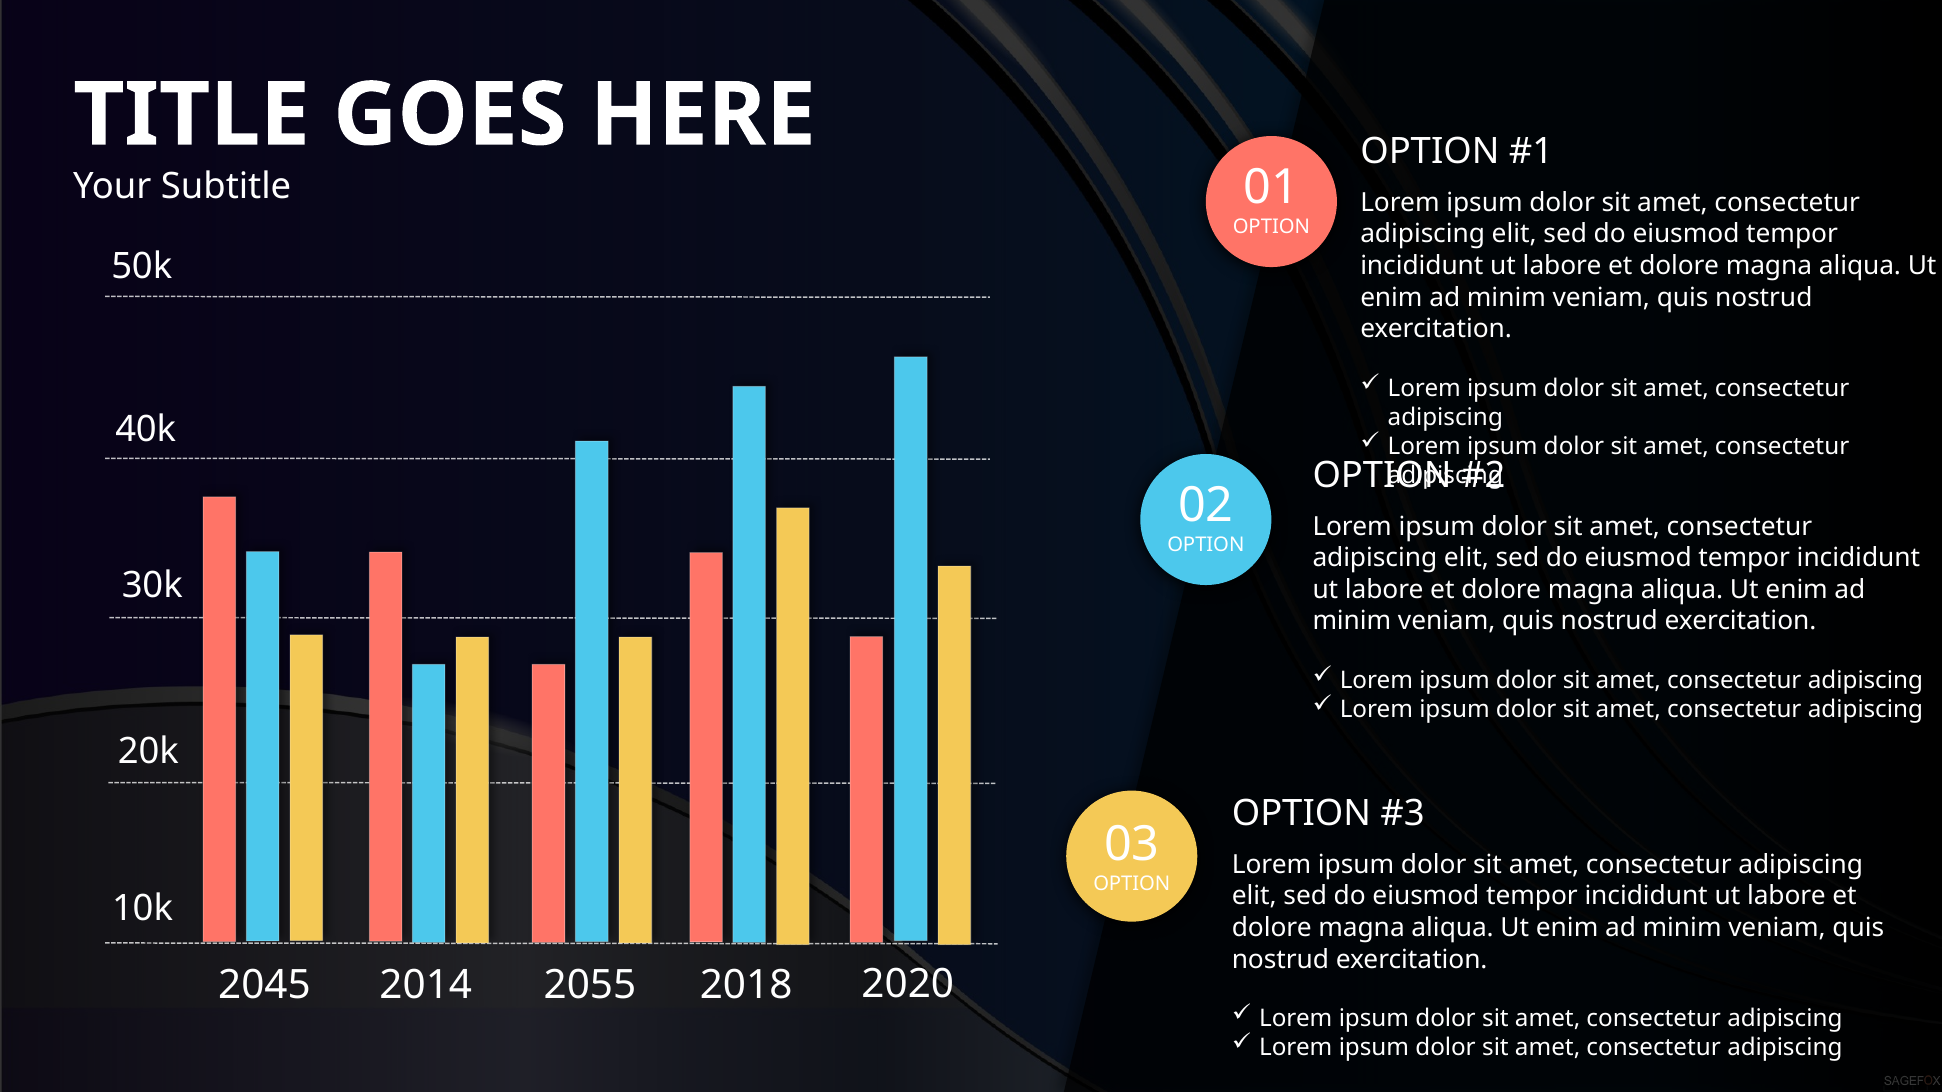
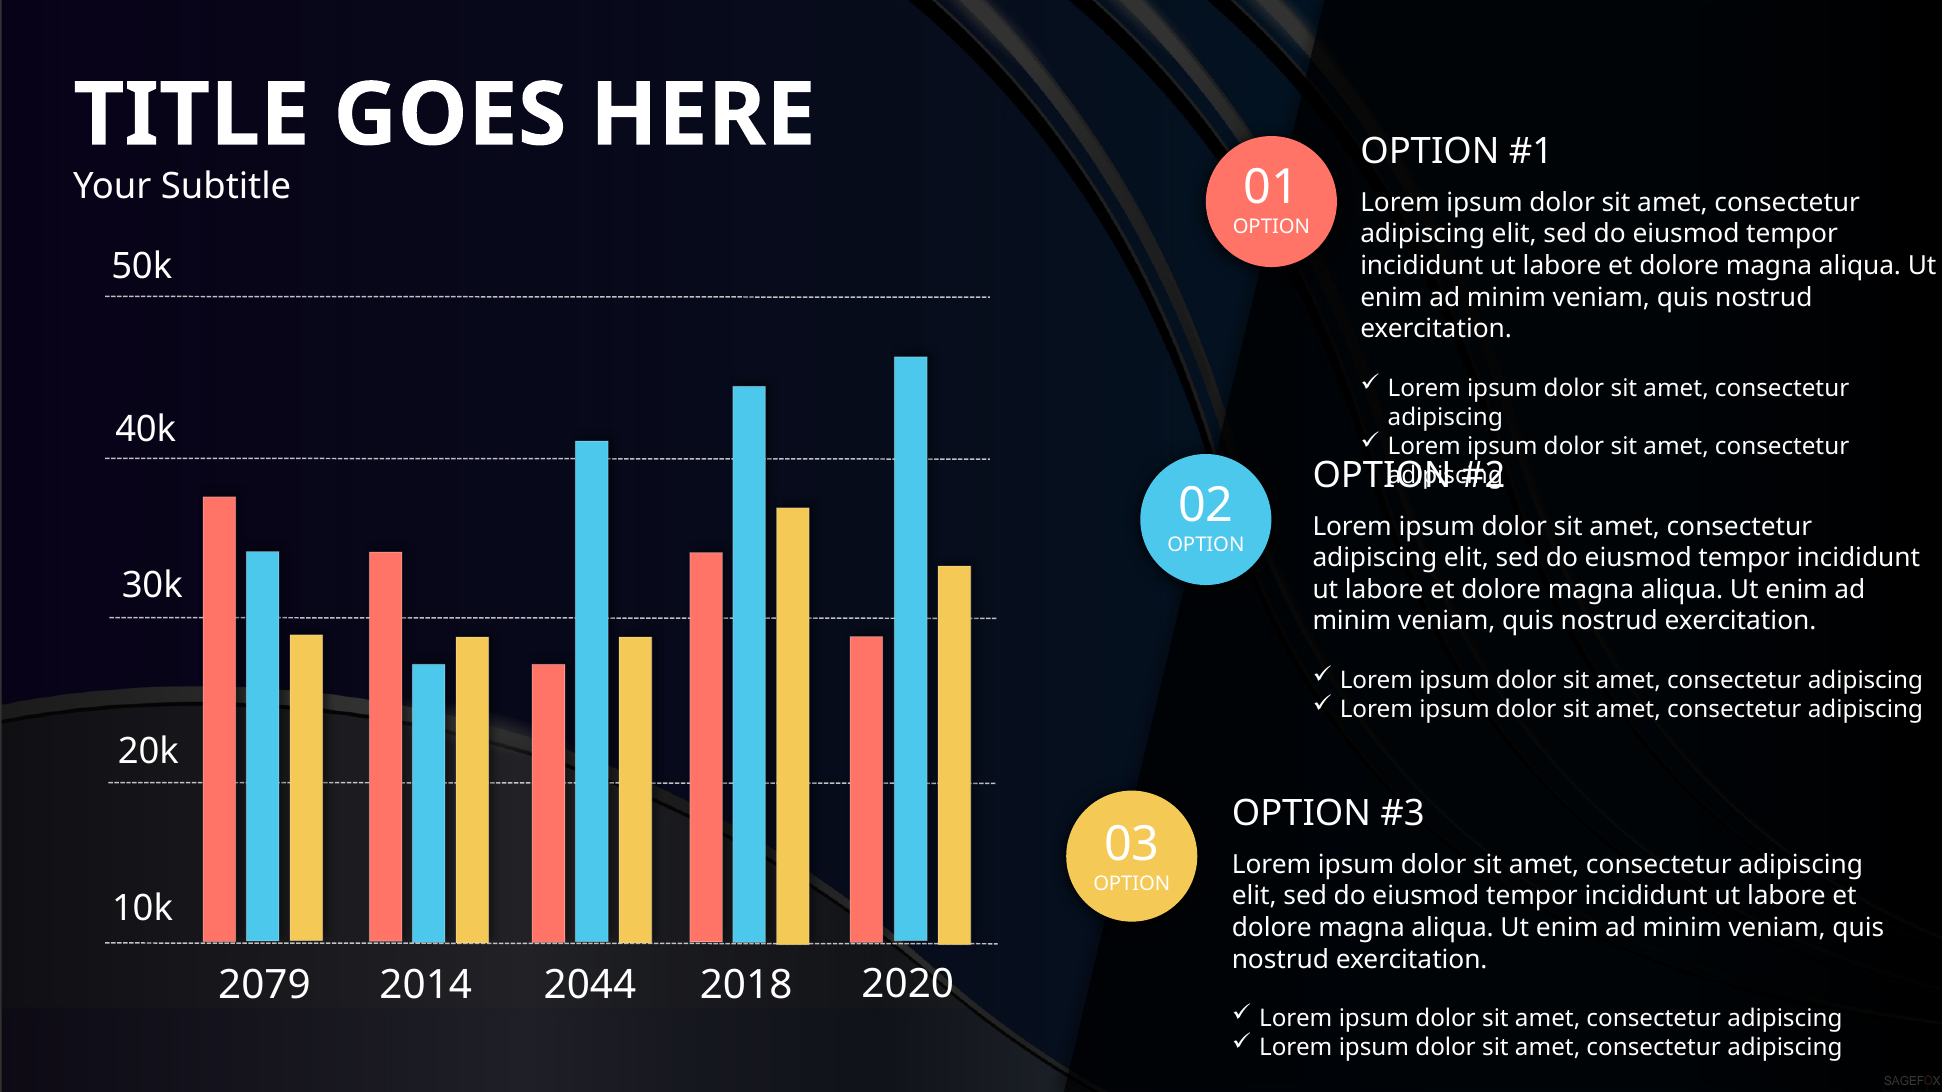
2045: 2045 -> 2079 (264, 985)
2055: 2055 -> 2044 (590, 985)
